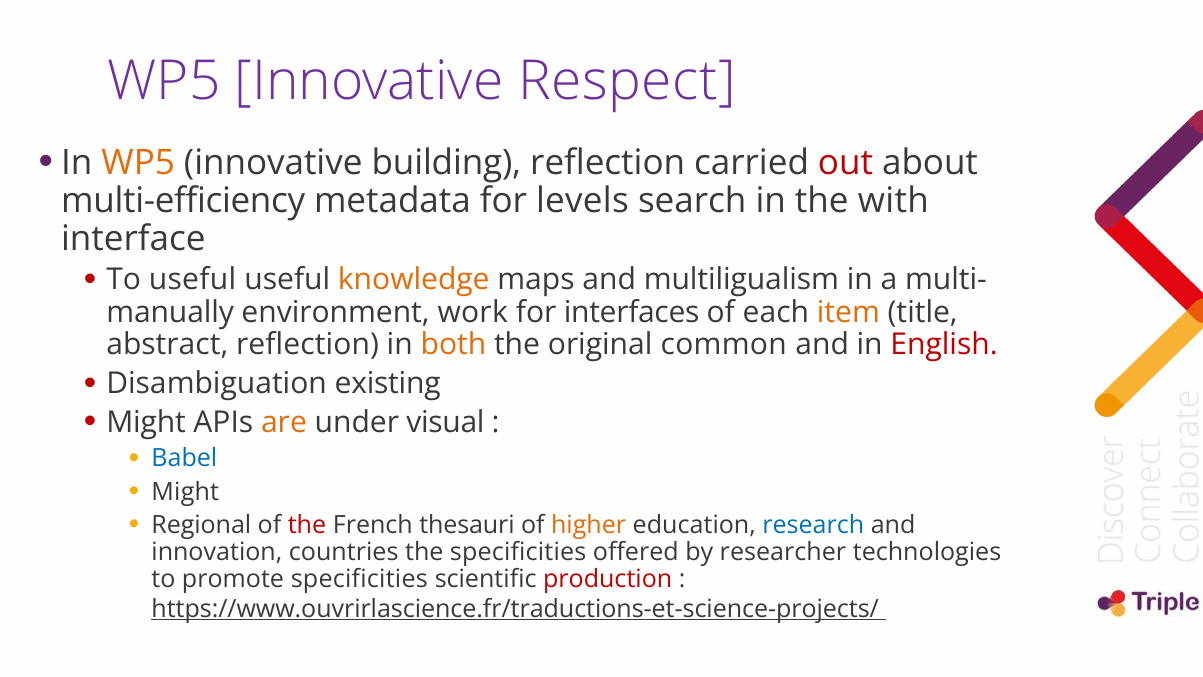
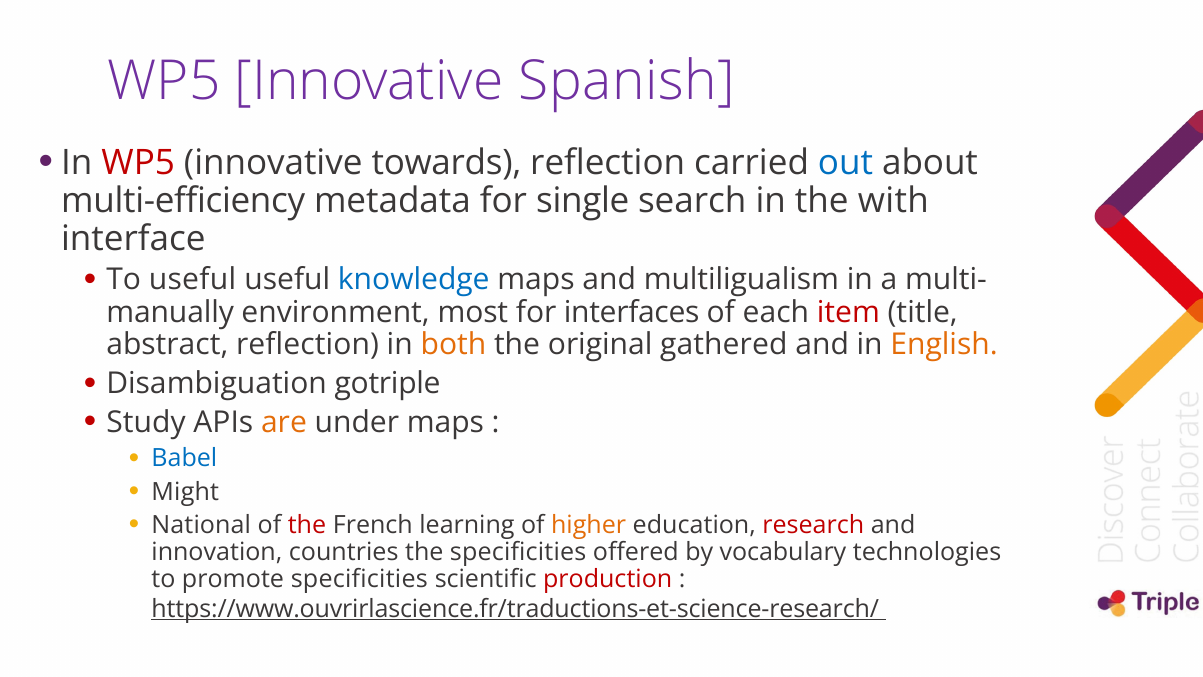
Respect: Respect -> Spanish (627, 81)
WP5 colour: orange -> red (138, 163)
building: building -> towards (447, 163)
out colour: red -> blue (846, 163)
levels: levels -> single (583, 200)
knowledge colour: orange -> blue (414, 280)
work: work -> most (473, 312)
item colour: orange -> red (848, 312)
common: common -> gathered (724, 345)
English colour: red -> orange (944, 345)
existing: existing -> gotriple (388, 384)
Might: Might -> Study (146, 422)
under visual: visual -> maps (445, 422)
Regional: Regional -> National (201, 525)
thesauri: thesauri -> learning (467, 525)
research colour: blue -> red (813, 525)
researcher: researcher -> vocabulary (783, 552)
https://www.ouvrirlascience.fr/traductions-et-science-projects/: https://www.ouvrirlascience.fr/traductions-et-science-projects/ -> https://www.ouvrirlascience.fr/traductions-et-science-research/ (515, 609)
